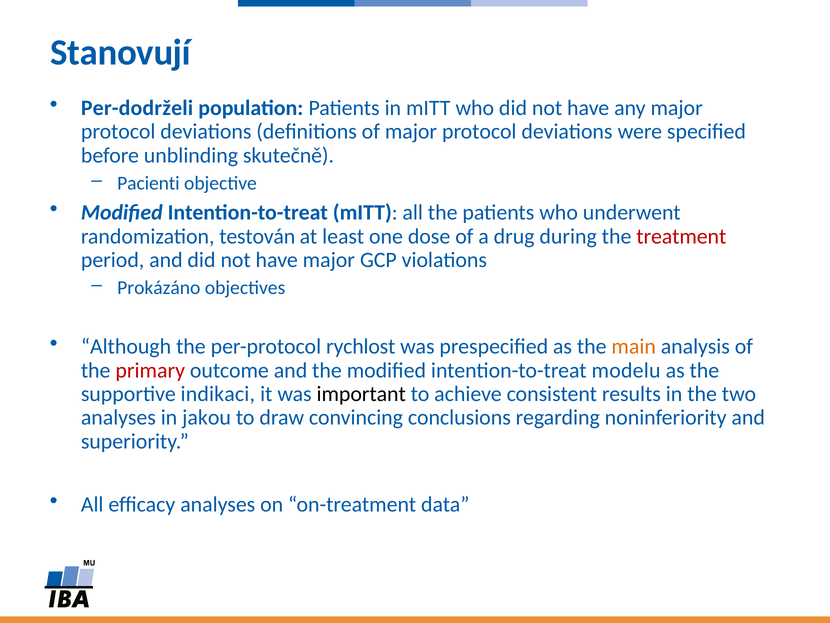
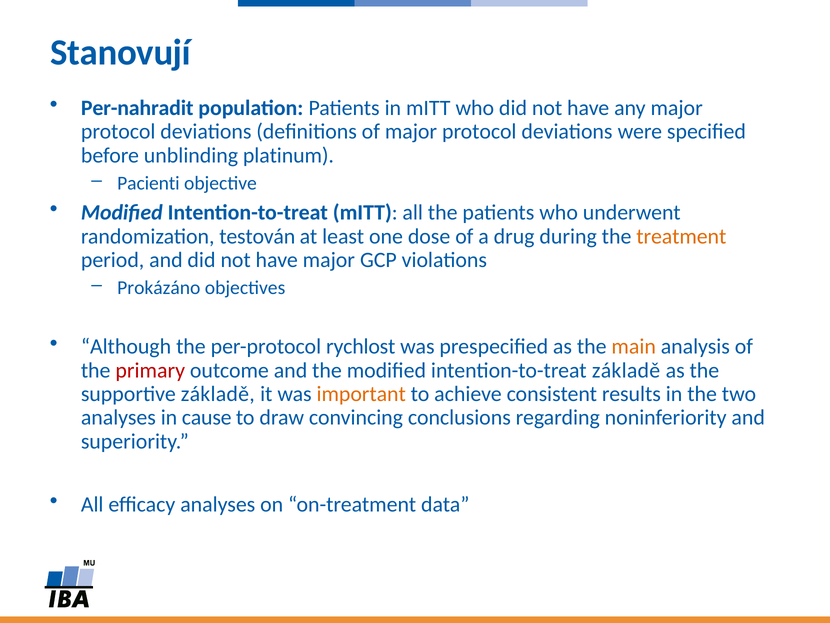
Per-dodrželi: Per-dodrželi -> Per-nahradit (137, 108)
skutečně: skutečně -> platinum (288, 155)
treatment colour: red -> orange (681, 236)
intention-to-treat modelu: modelu -> základě (626, 370)
supportive indikaci: indikaci -> základě (218, 394)
important colour: black -> orange (361, 394)
jakou: jakou -> cause (207, 417)
